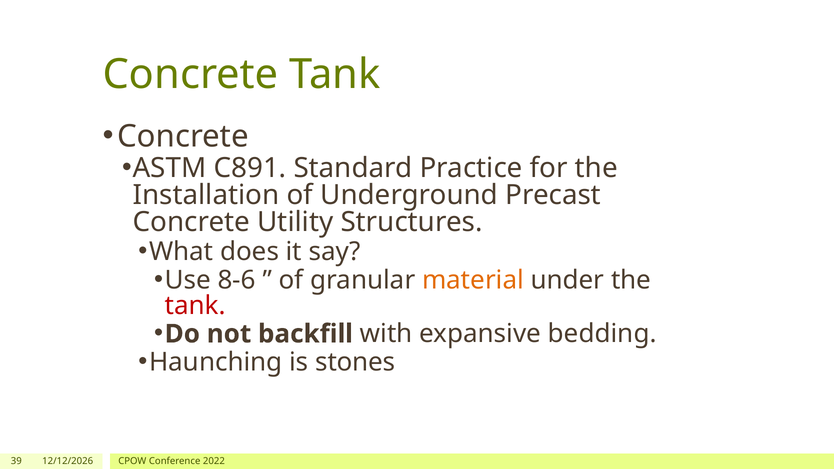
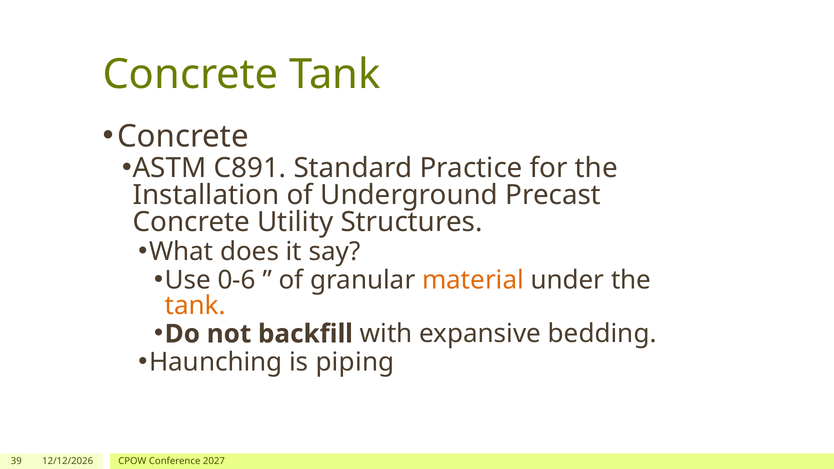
8-6: 8-6 -> 0-6 (237, 280)
tank colour: red -> orange (195, 306)
stones: stones -> piping (355, 362)
2022: 2022 -> 2027 (214, 461)
